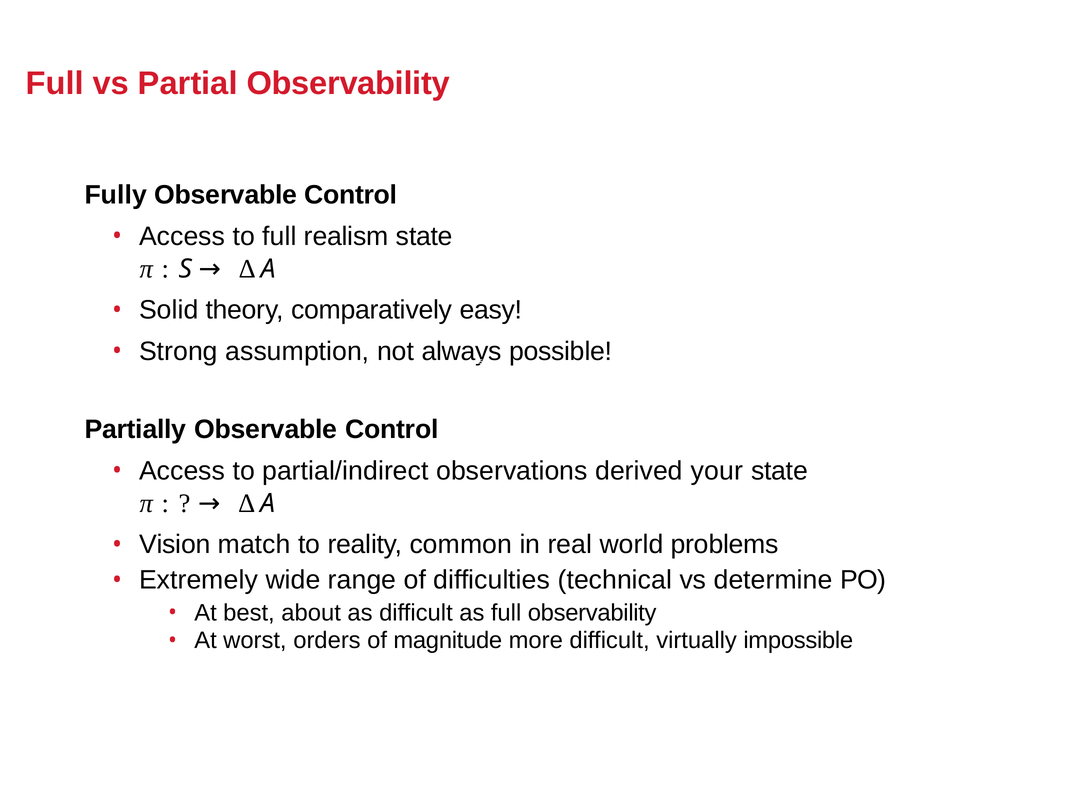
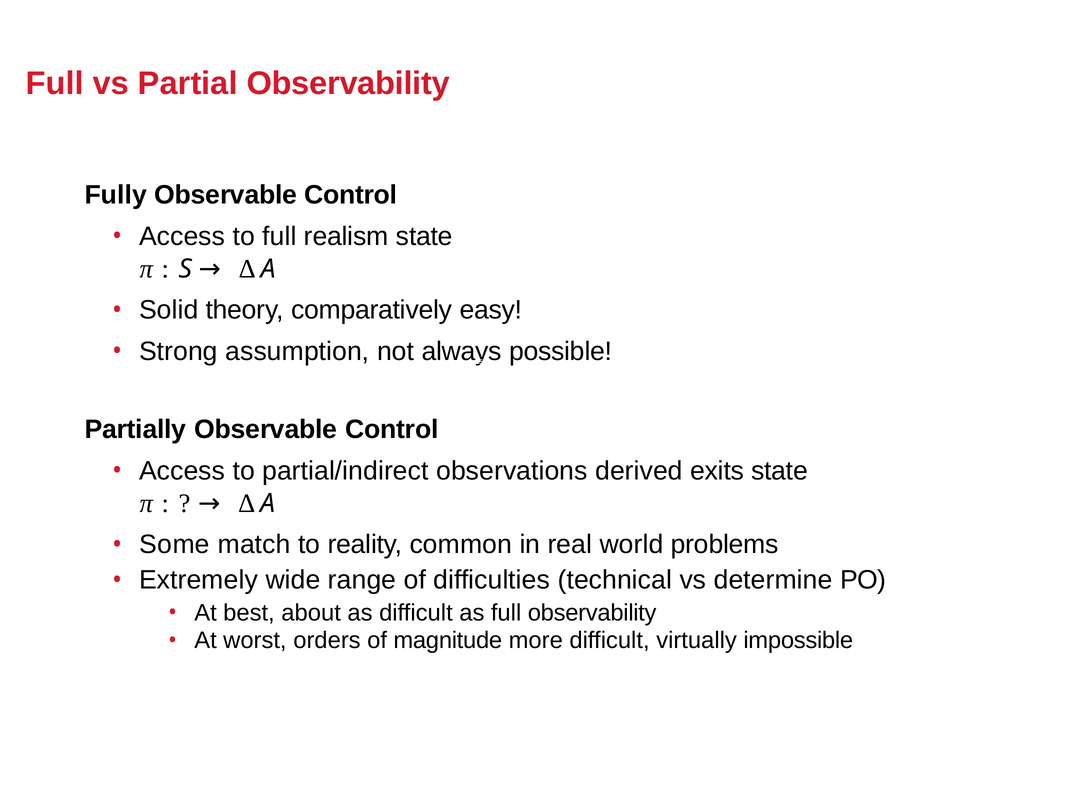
your: your -> exits (717, 471)
Vision: Vision -> Some (175, 545)
